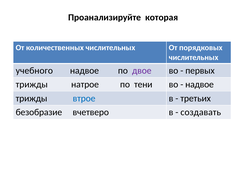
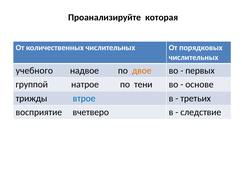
двое colour: purple -> orange (142, 71)
трижды: трижды -> группой (32, 85)
надвое: надвое -> основе (199, 85)
безобразие: безобразие -> восприятие (39, 113)
создавать: создавать -> следствие (201, 113)
